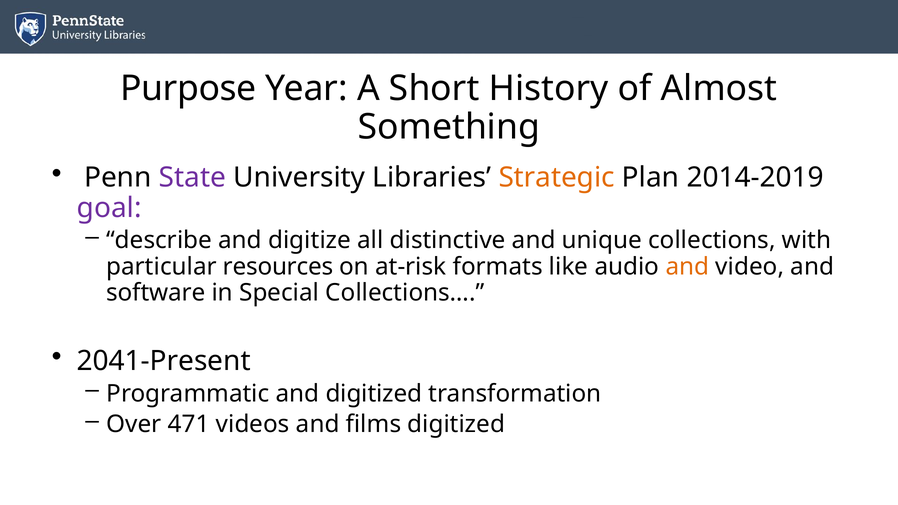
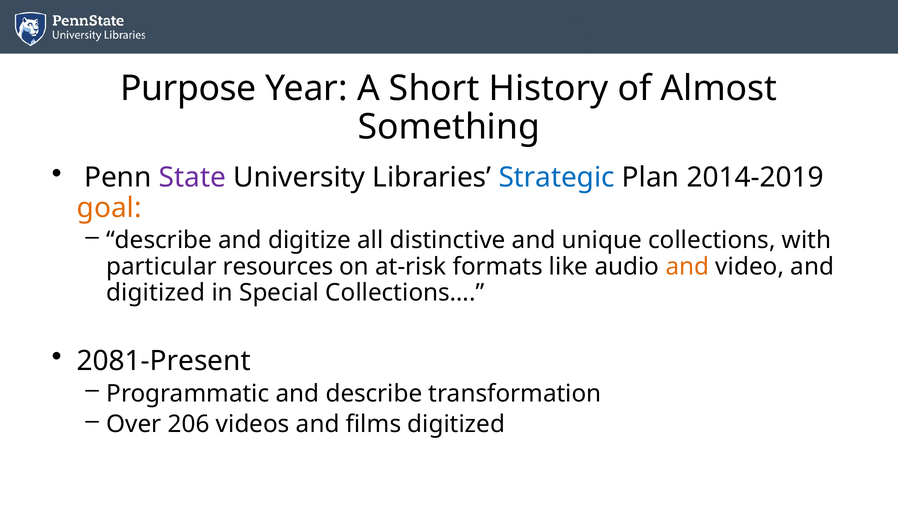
Strategic colour: orange -> blue (557, 178)
goal colour: purple -> orange (109, 208)
software: software -> digitized (156, 293)
2041-Present: 2041-Present -> 2081-Present (164, 361)
and digitized: digitized -> describe (374, 394)
471: 471 -> 206 (189, 425)
